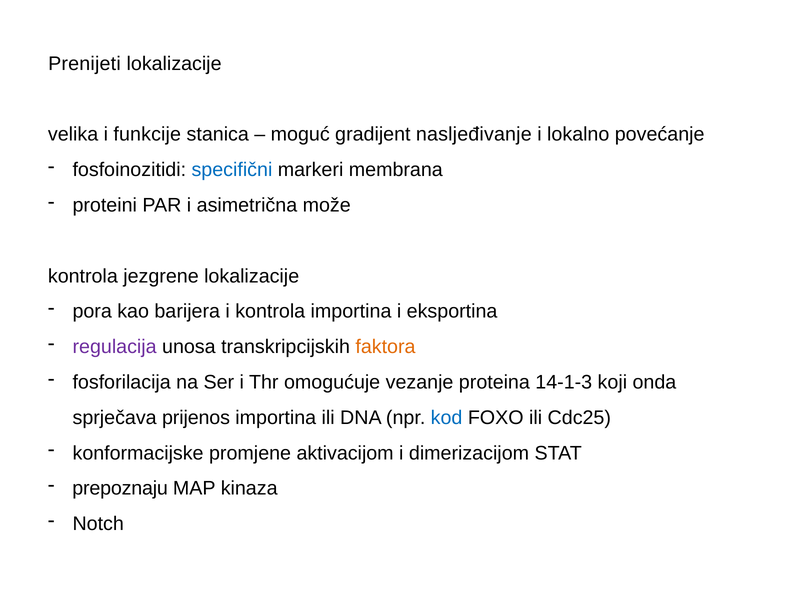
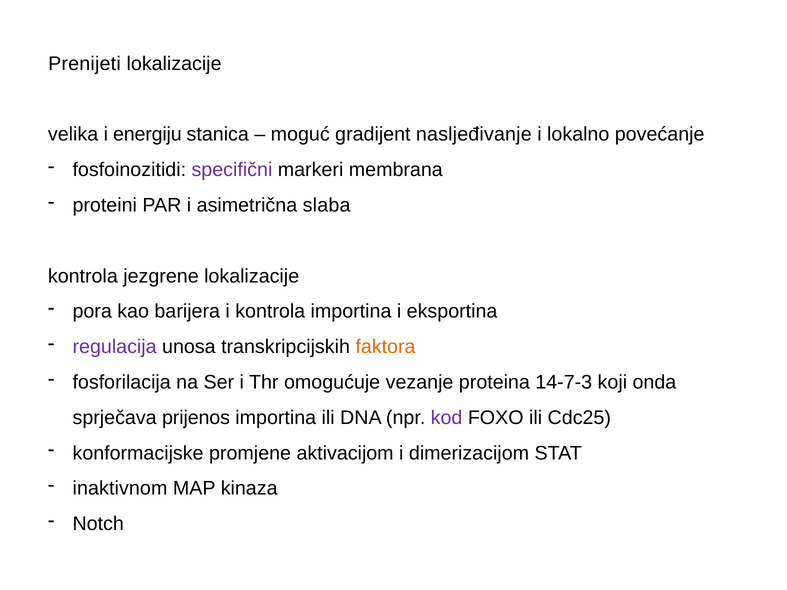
funkcije: funkcije -> energiju (147, 135)
specifični colour: blue -> purple (232, 170)
može: može -> slaba (327, 205)
14-1-3: 14-1-3 -> 14-7-3 (564, 382)
kod colour: blue -> purple (447, 418)
prepoznaju: prepoznaju -> inaktivnom (120, 489)
